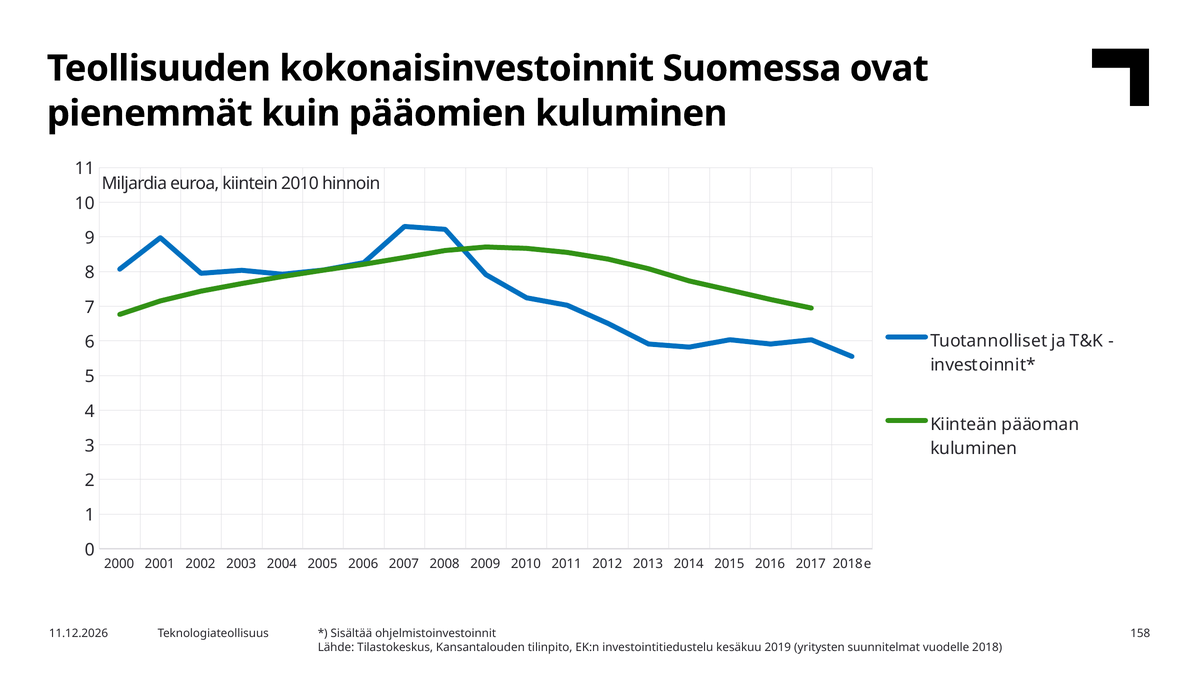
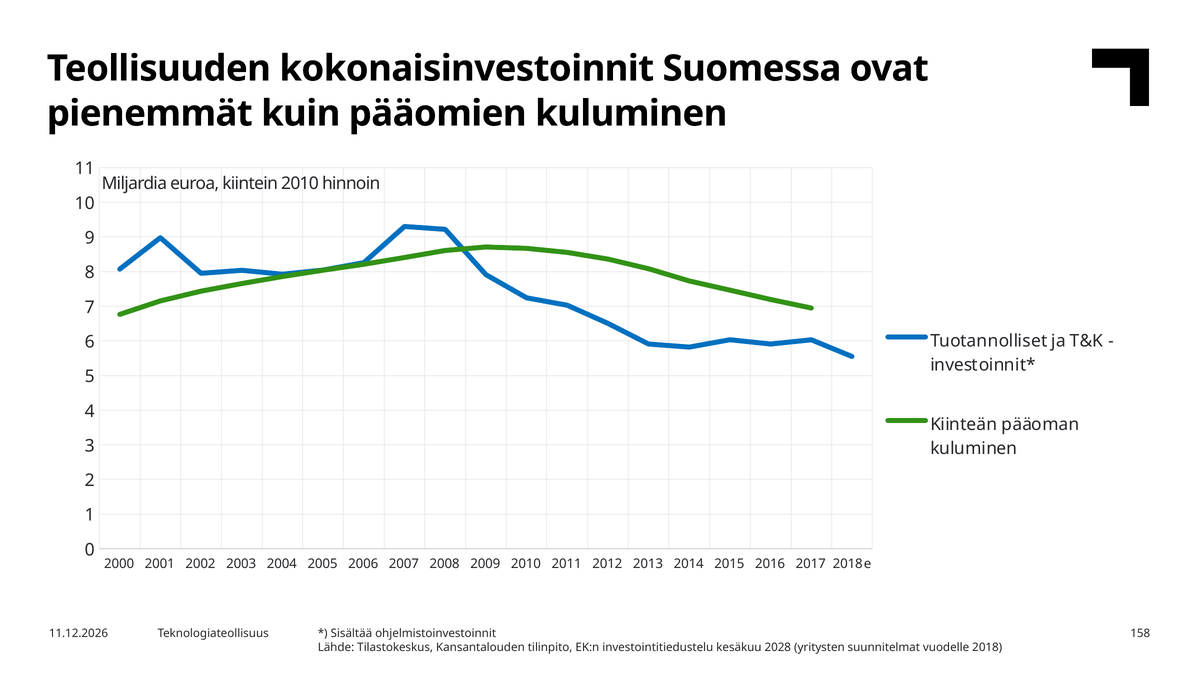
2019: 2019 -> 2028 (778, 647)
